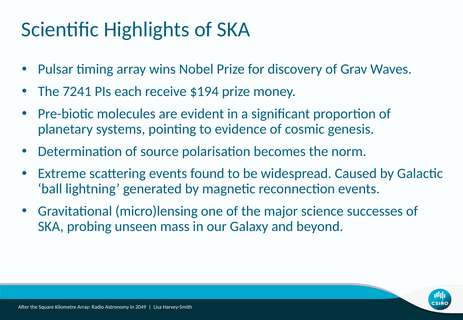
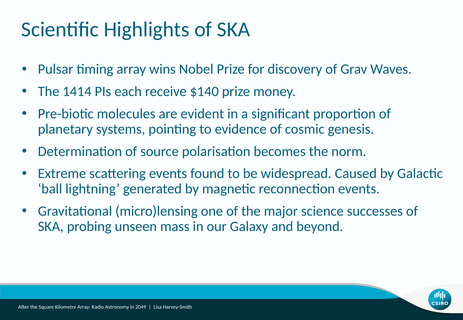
7241: 7241 -> 1414 (77, 92)
$194: $194 -> $140 (204, 92)
